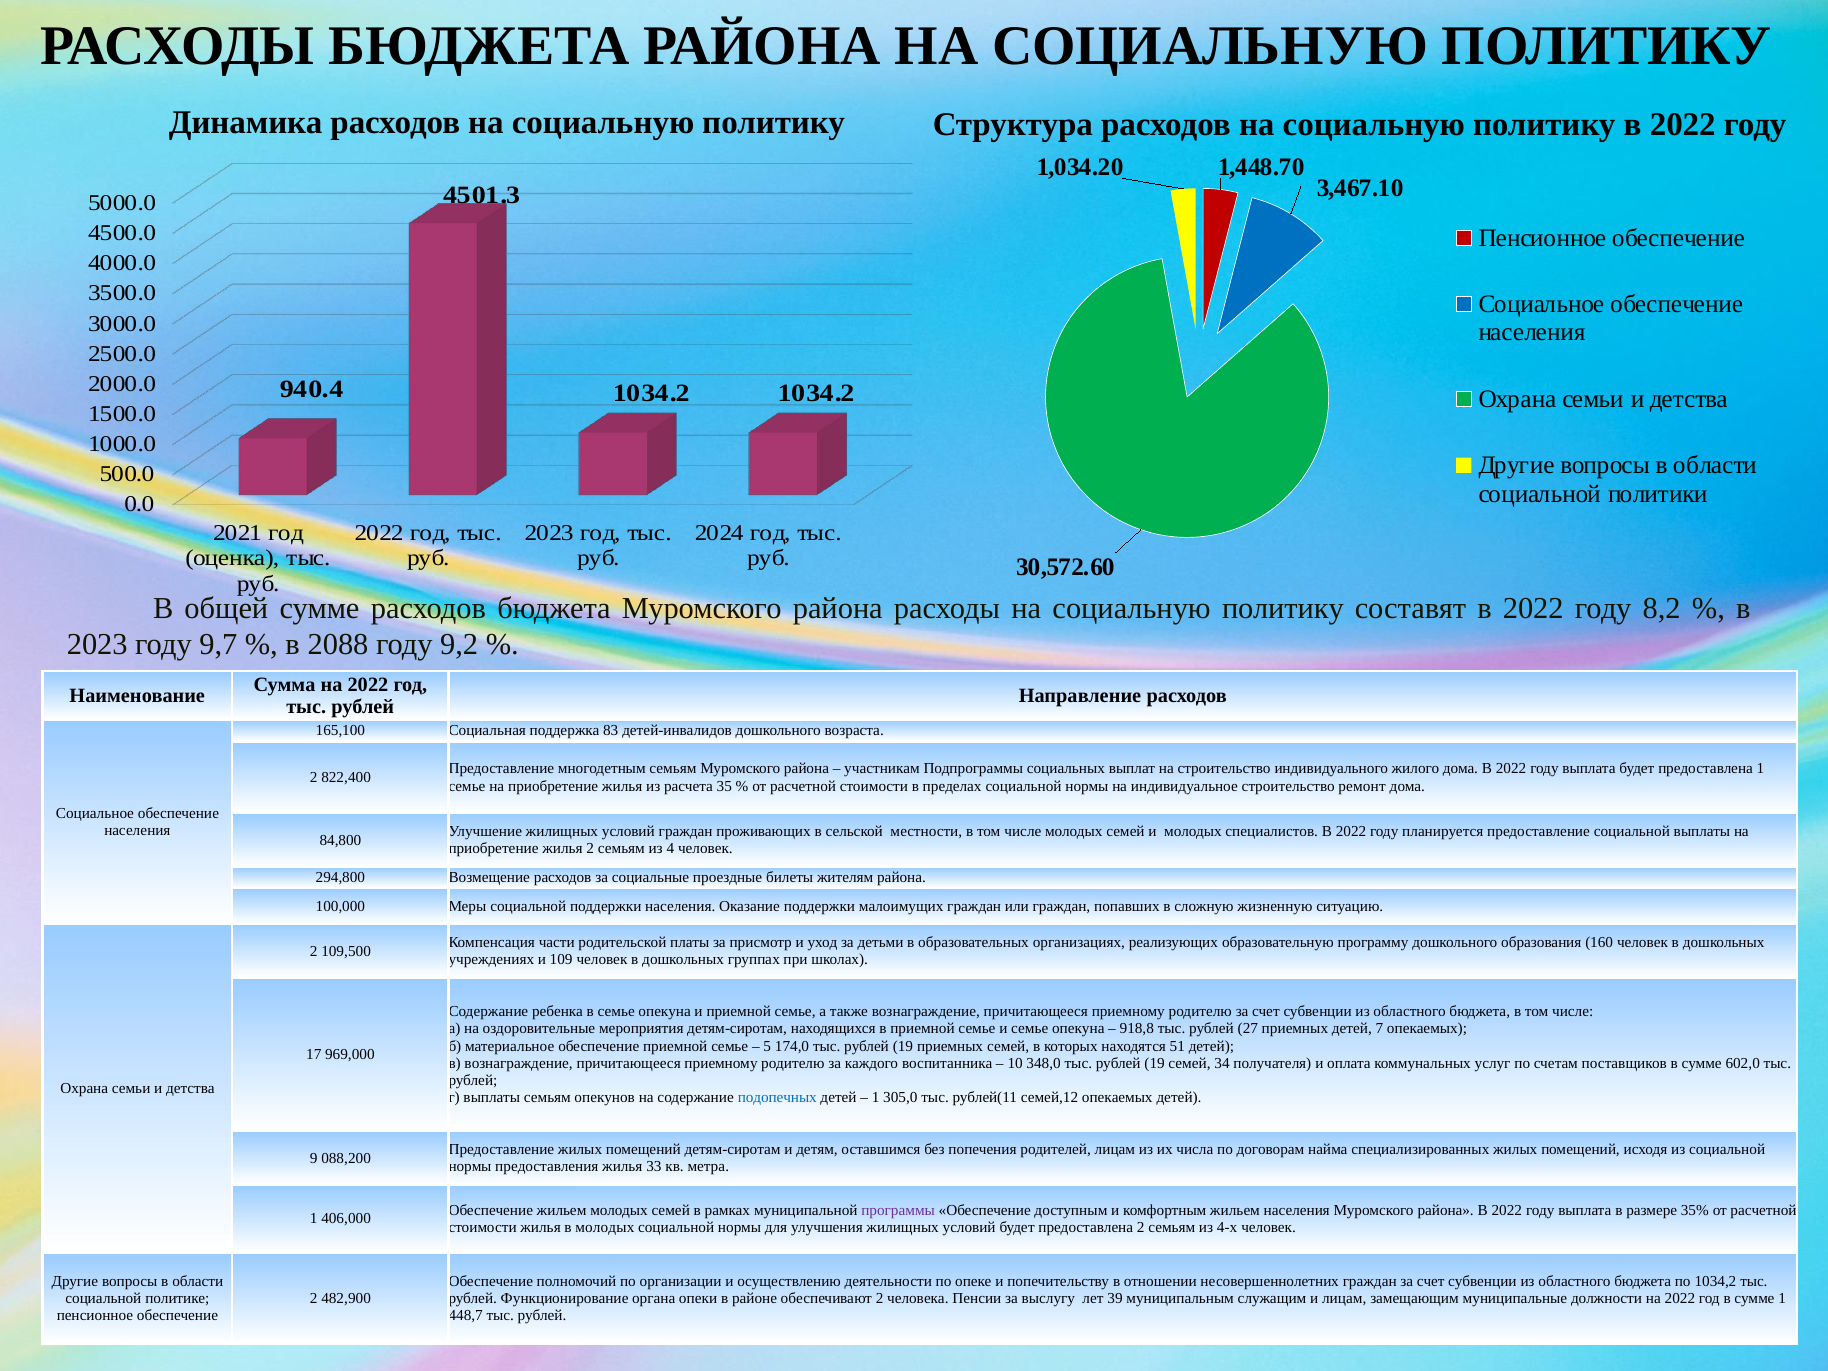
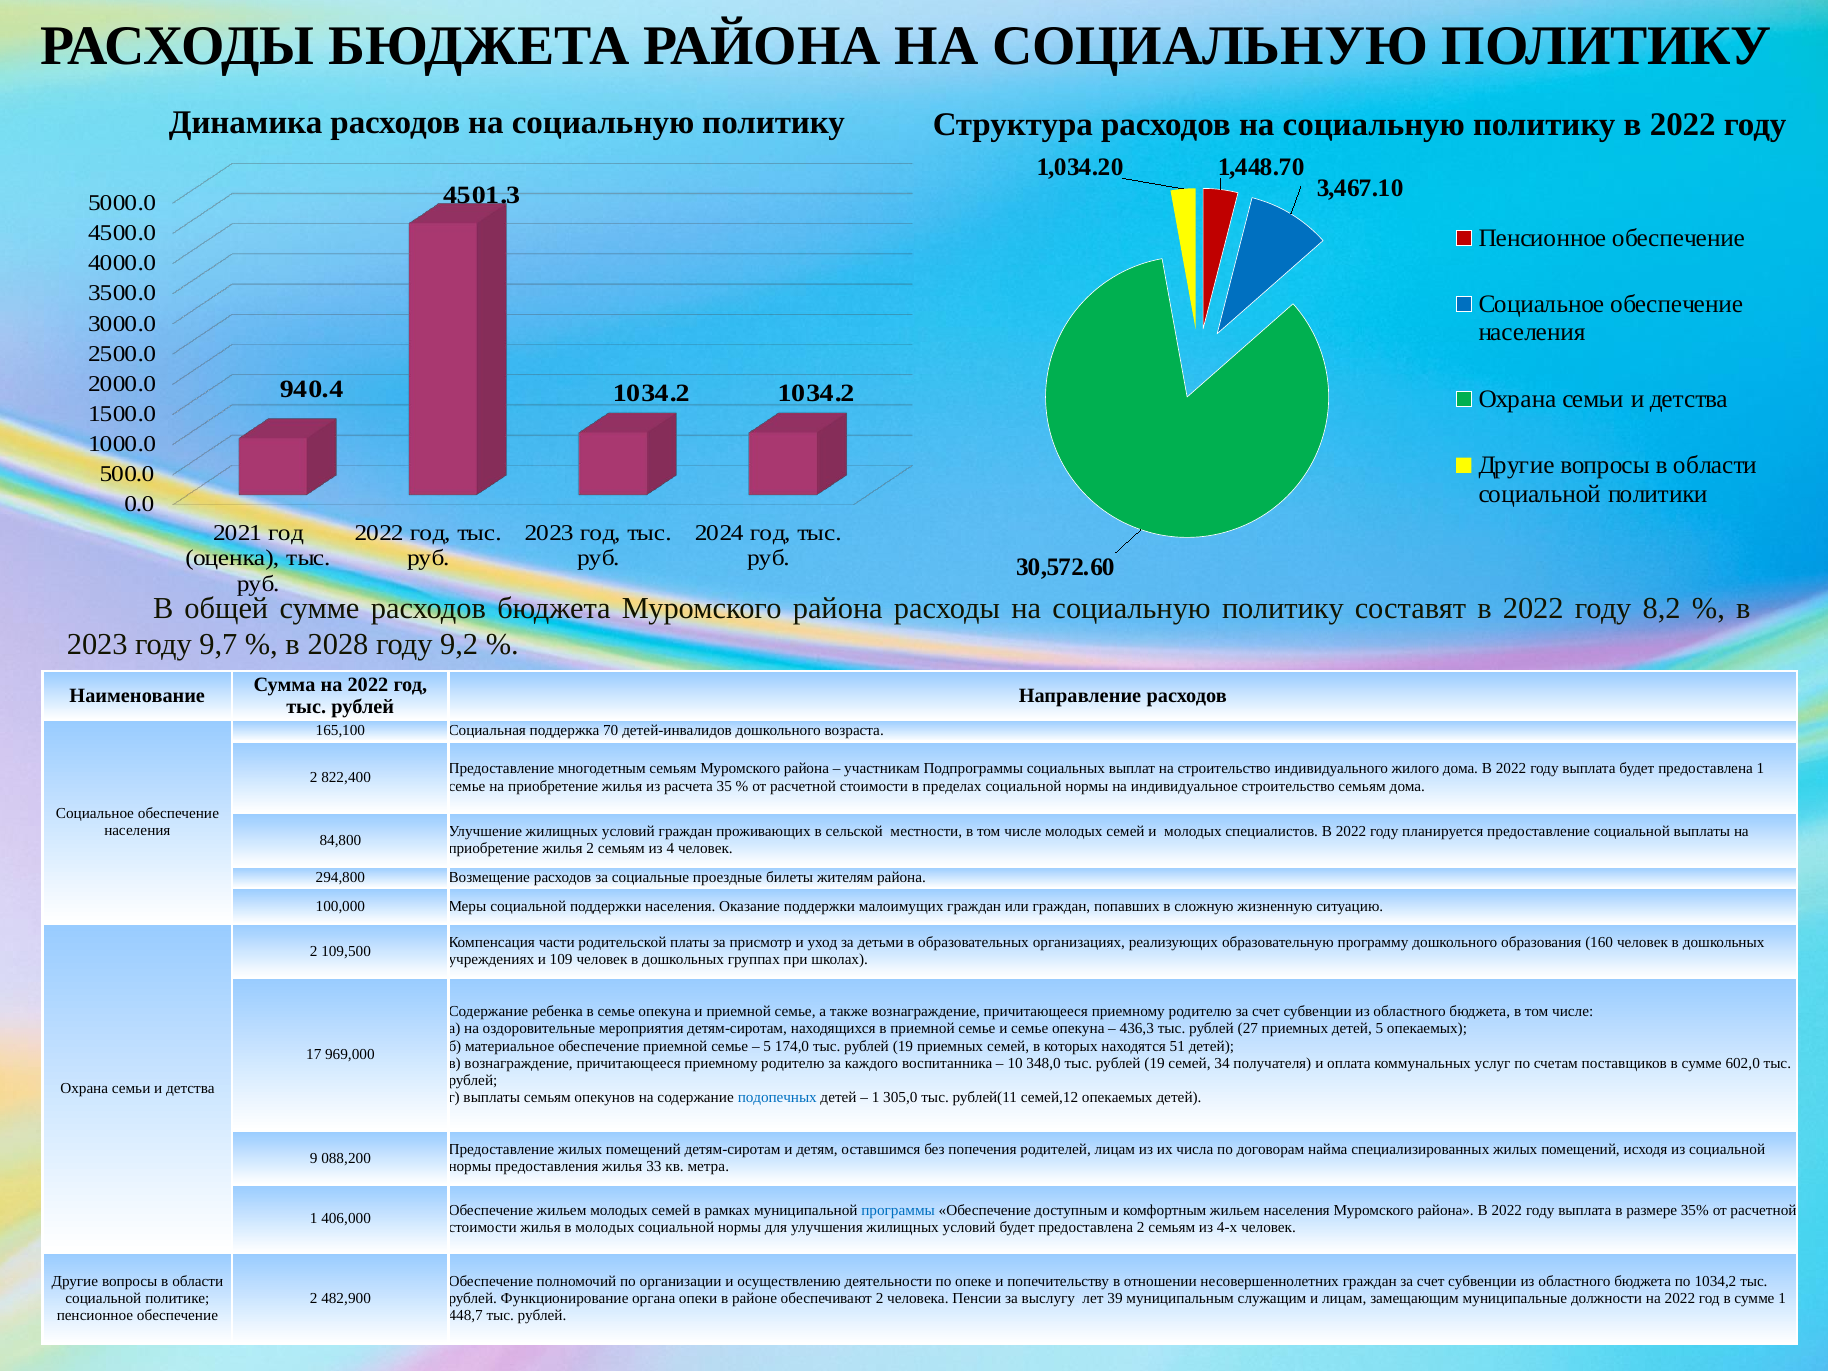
2088: 2088 -> 2028 (338, 645)
83: 83 -> 70 (611, 731)
строительство ремонт: ремонт -> семьям (1362, 786)
918,8: 918,8 -> 436,3 (1137, 1029)
детей 7: 7 -> 5 (1380, 1029)
программы colour: purple -> blue (898, 1210)
